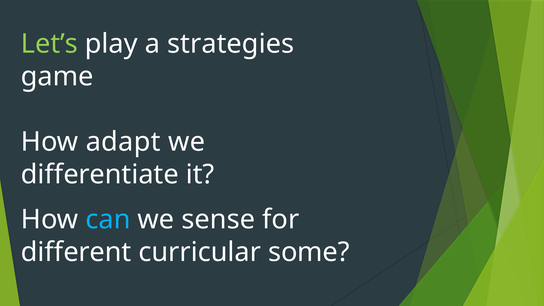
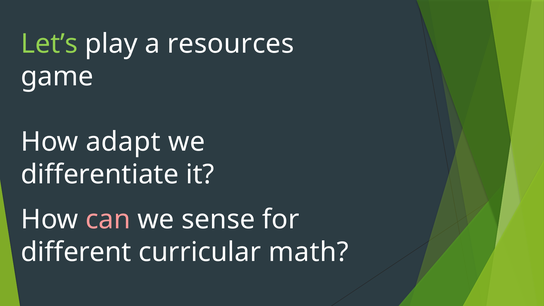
strategies: strategies -> resources (231, 44)
can colour: light blue -> pink (108, 220)
some: some -> math (309, 252)
